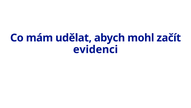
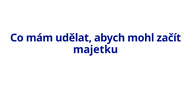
evidenci: evidenci -> majetku (95, 49)
